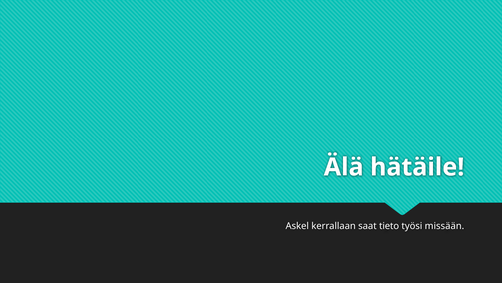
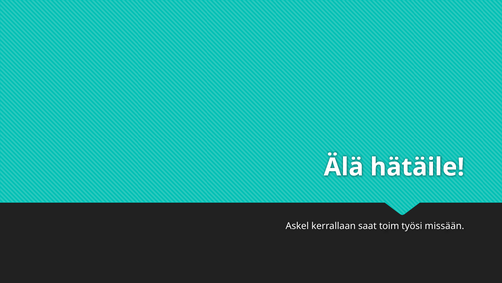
tieto: tieto -> toim (389, 226)
